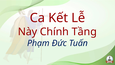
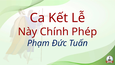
Tầng: Tầng -> Phép (84, 32)
